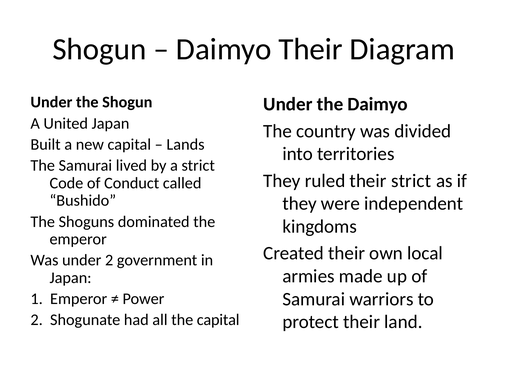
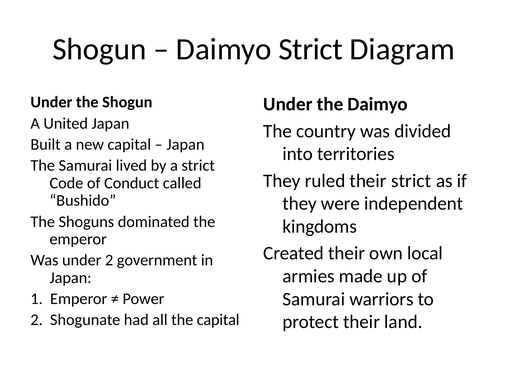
Daimyo Their: Their -> Strict (311, 49)
Lands: Lands -> Japan (185, 144)
